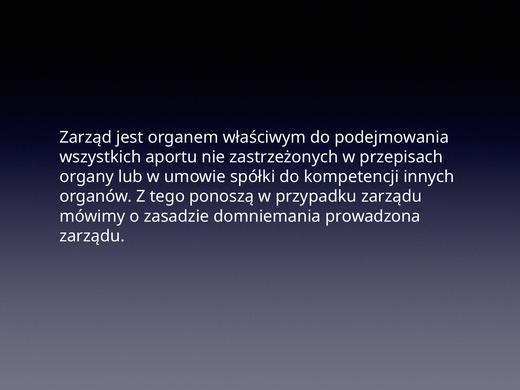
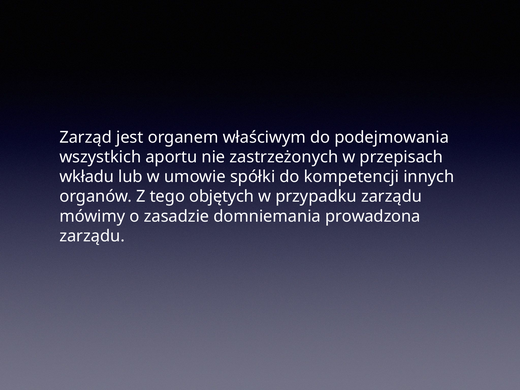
organy: organy -> wkładu (87, 177)
ponoszą: ponoszą -> objętych (222, 197)
